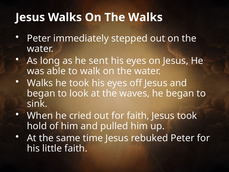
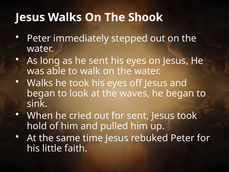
The Walks: Walks -> Shook (146, 17)
for faith: faith -> sent (138, 116)
